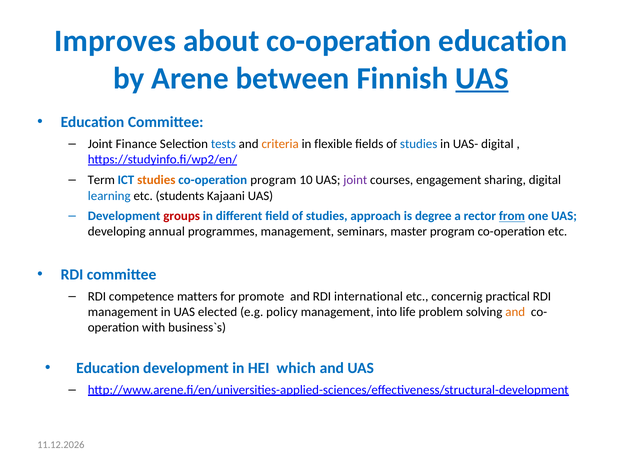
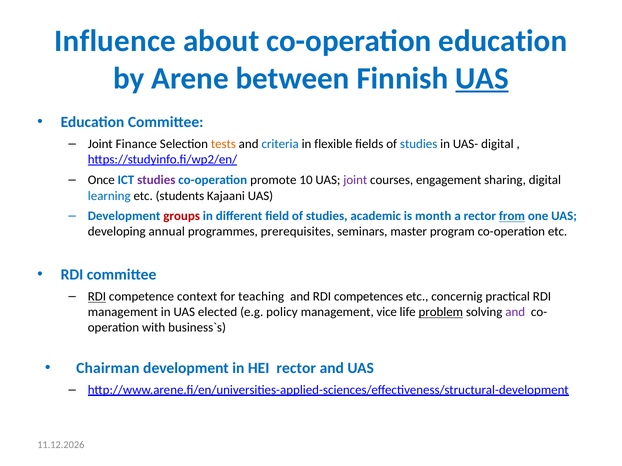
Improves: Improves -> Influence (115, 41)
tests colour: blue -> orange (223, 144)
criteria colour: orange -> blue (280, 144)
Term: Term -> Once (101, 180)
studies colour: orange -> purple (156, 180)
co-operation program: program -> promote (273, 180)
approach: approach -> academic (376, 216)
degree: degree -> month (433, 216)
programmes management: management -> prerequisites (297, 232)
RDI underline: none -> present (97, 297)
matters: matters -> context (197, 297)
promote: promote -> teaching (261, 297)
international: international -> competences (369, 297)
into: into -> vice (387, 312)
problem underline: none -> present (441, 312)
and colour: orange -> purple (515, 312)
Education: Education -> Chairman (108, 368)
HEI which: which -> rector (296, 368)
